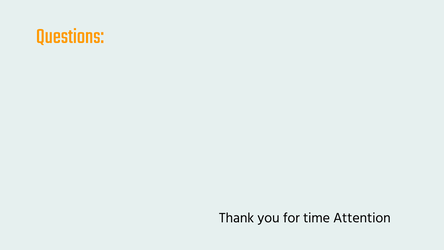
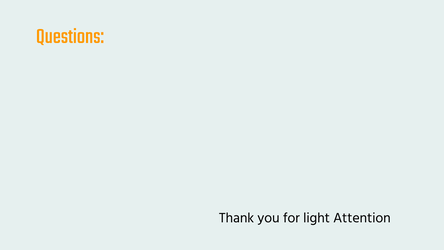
time: time -> light (317, 218)
